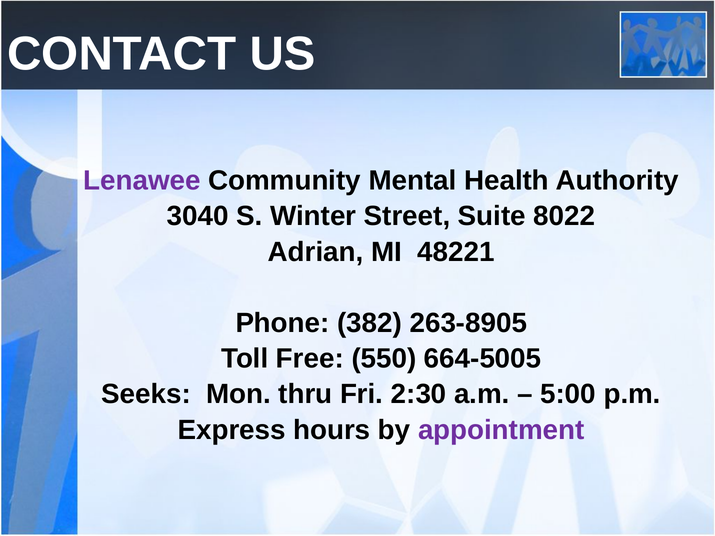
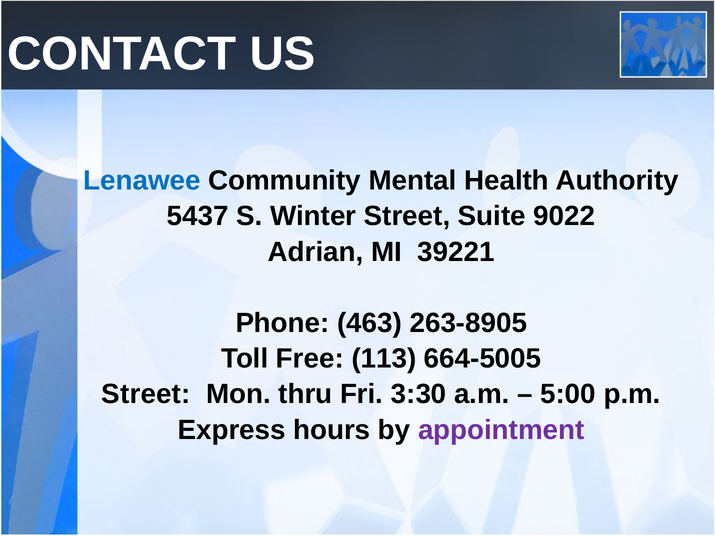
Lenawee colour: purple -> blue (142, 181)
3040: 3040 -> 5437 (198, 216)
8022: 8022 -> 9022 (564, 216)
48221: 48221 -> 39221 (456, 252)
382: 382 -> 463 (370, 323)
550: 550 -> 113 (384, 359)
Seeks: Seeks -> Street (146, 394)
2:30: 2:30 -> 3:30 (419, 394)
